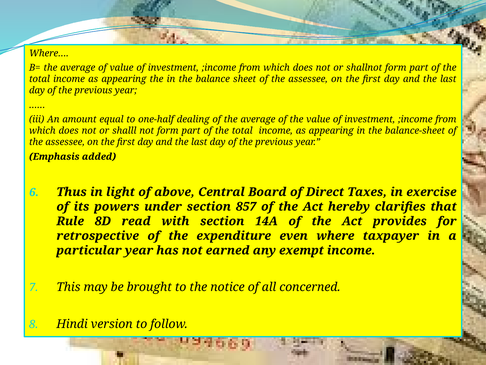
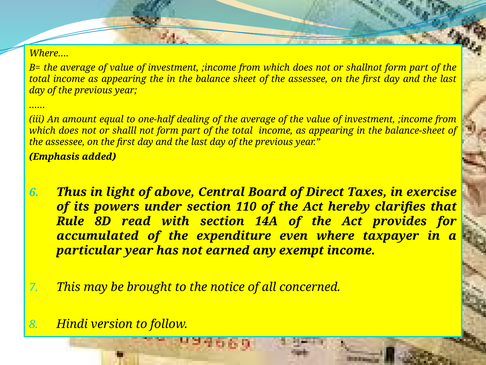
857: 857 -> 110 (246, 206)
retrospective: retrospective -> accumulated (98, 235)
